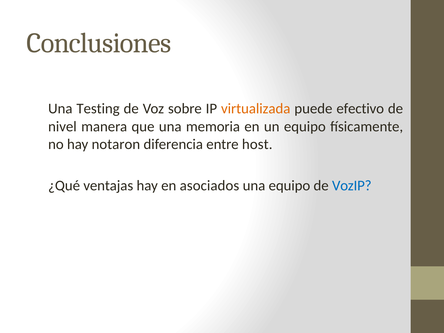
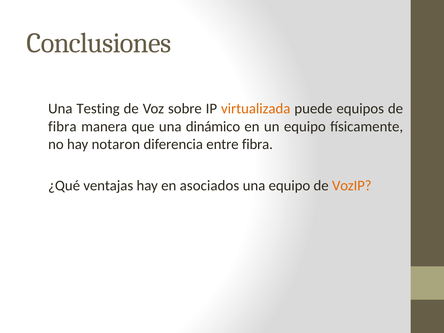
efectivo: efectivo -> equipos (360, 109)
nivel: nivel -> fibra (62, 126)
memoria: memoria -> dinámico (213, 126)
entre host: host -> fibra (257, 144)
VozIP colour: blue -> orange (352, 186)
